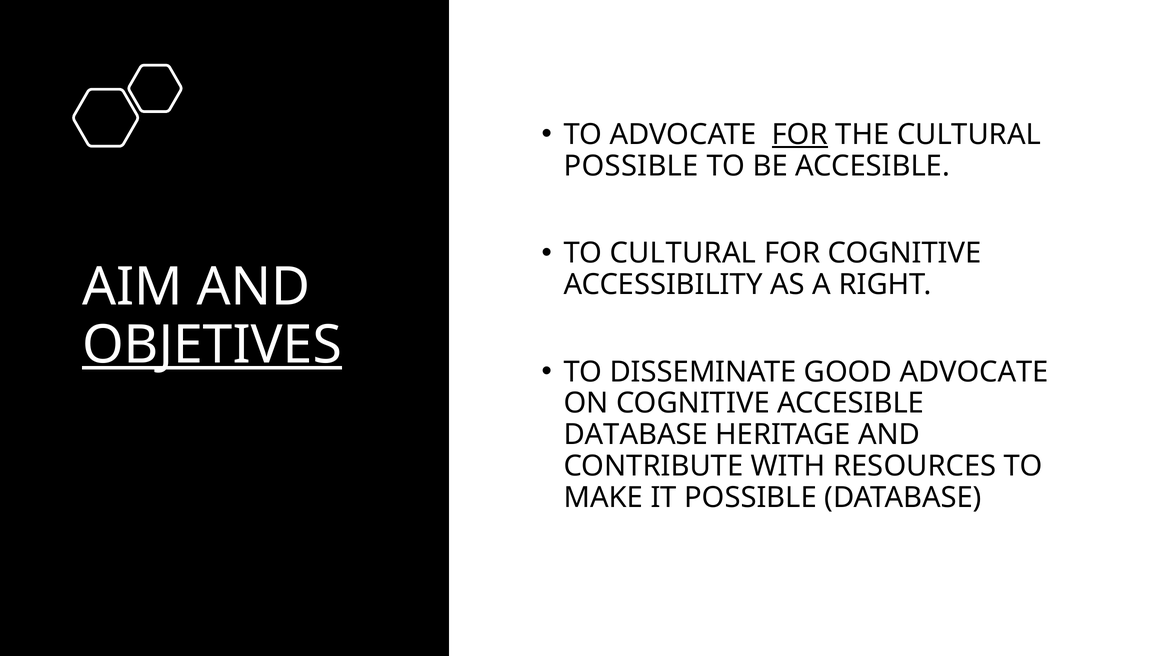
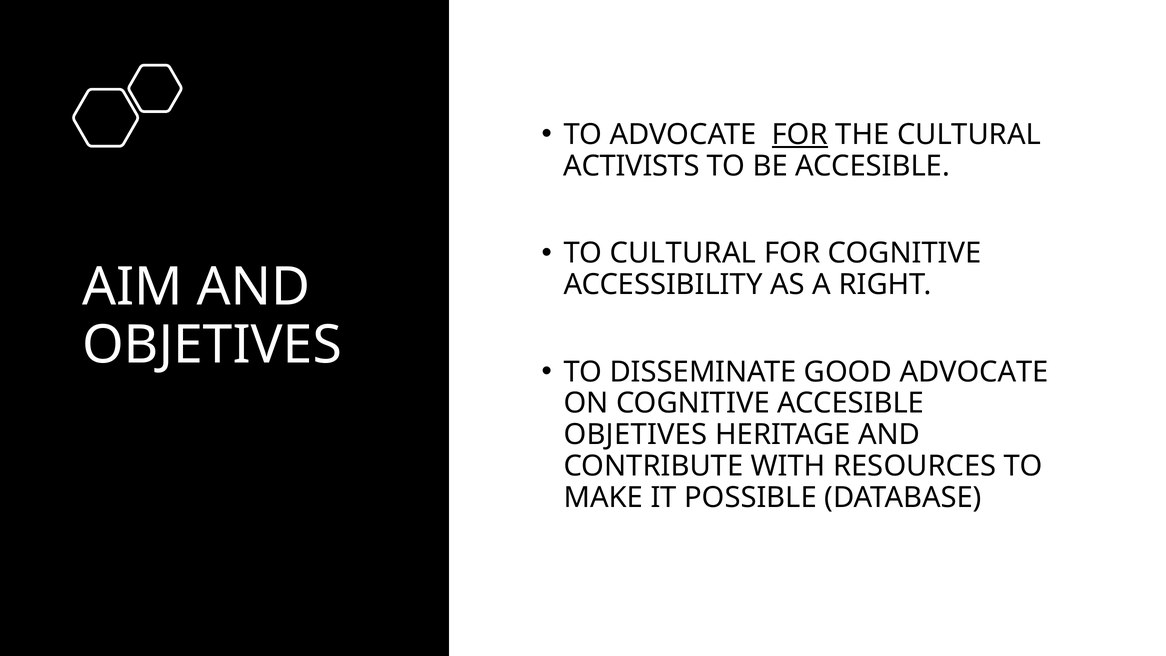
POSSIBLE: POSSIBLE -> ACTIVISTS (632, 166)
OBJETIVES underline: present -> none (212, 345)
DATABASE: DATABASE -> OBJETIVES (636, 435)
